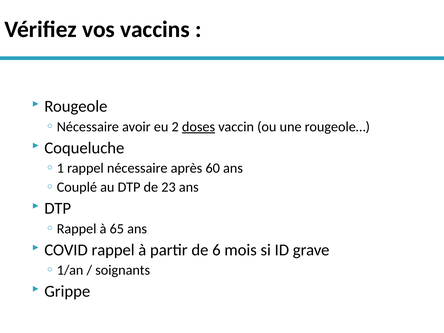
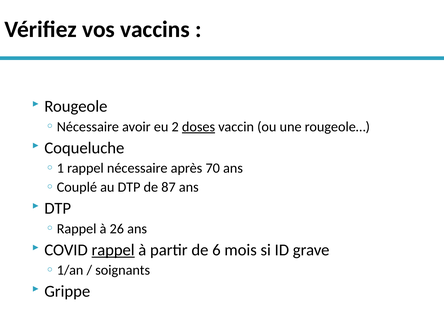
60: 60 -> 70 (213, 168)
23: 23 -> 87 (169, 187)
65: 65 -> 26 (117, 229)
rappel underline: none -> present (113, 250)
